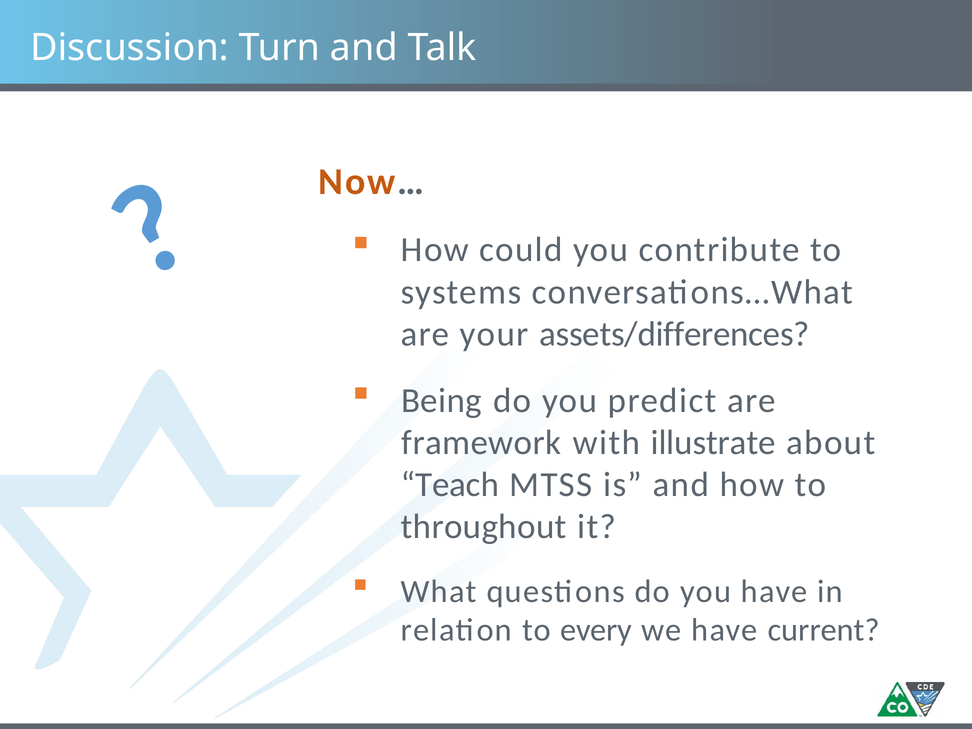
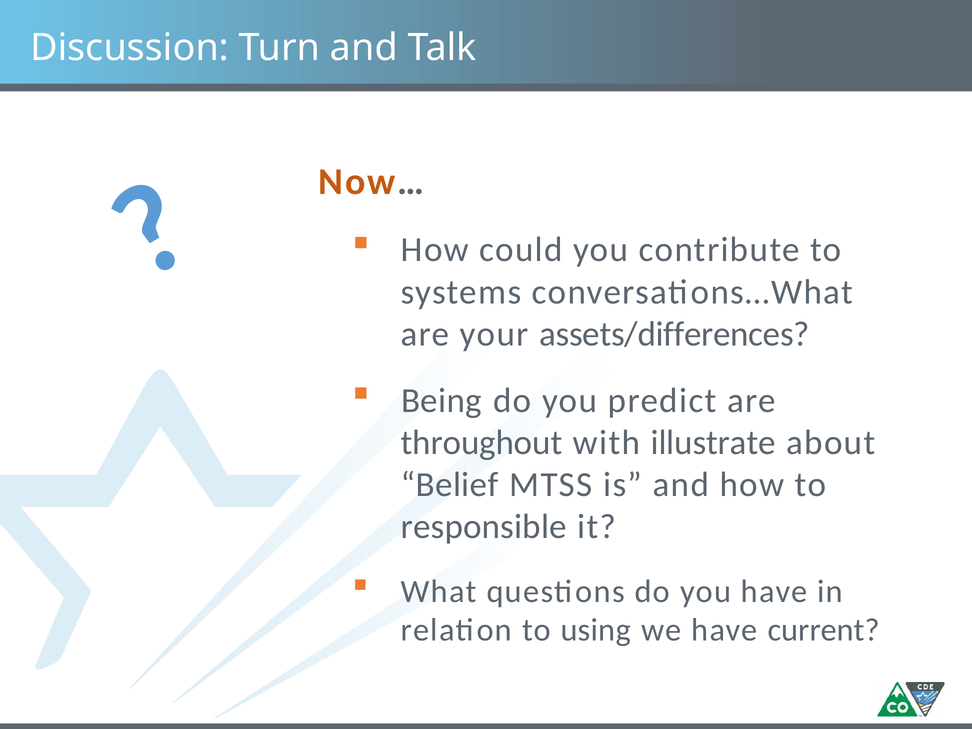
framework: framework -> throughout (482, 443)
Teach: Teach -> Belief (450, 485)
throughout: throughout -> responsible (484, 527)
every: every -> using (596, 630)
